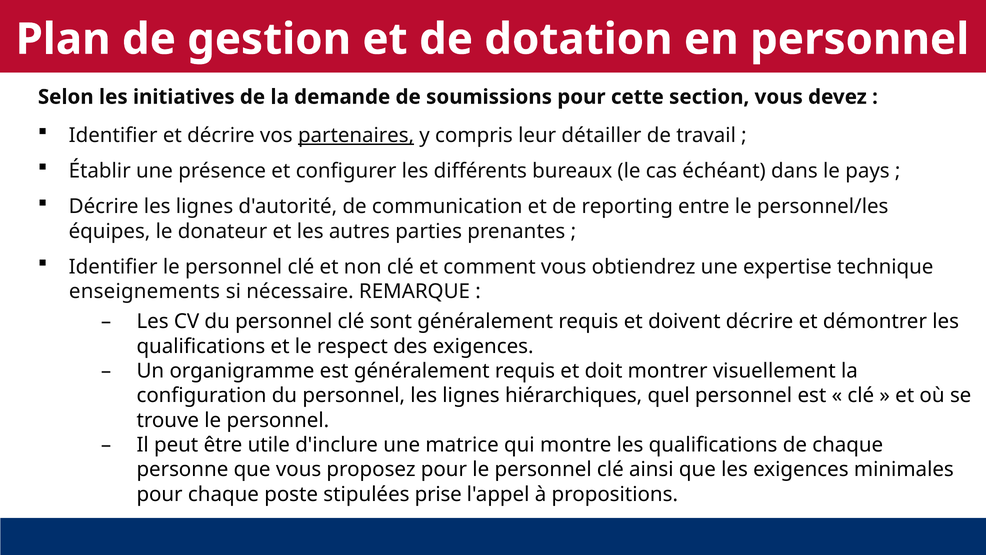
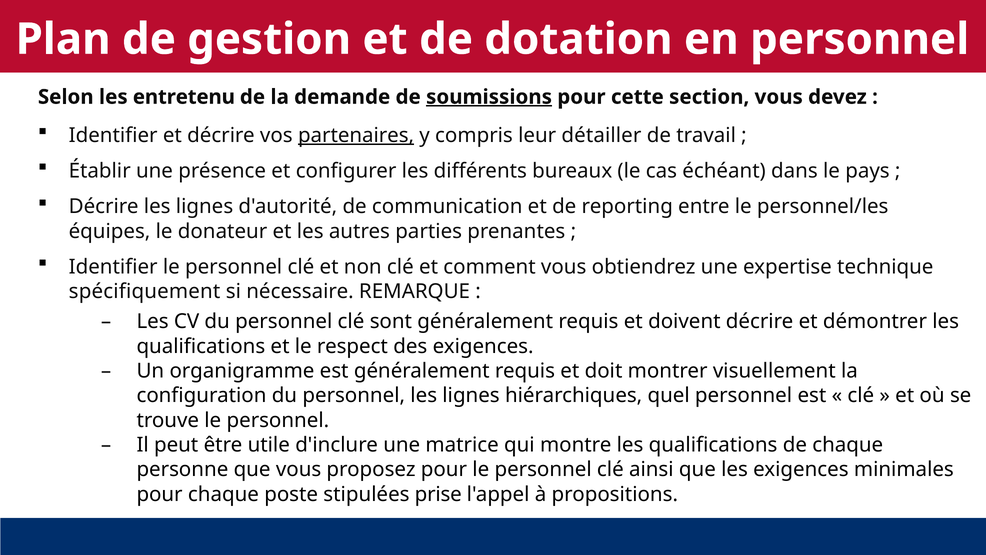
initiatives: initiatives -> entretenu (184, 97)
soumissions underline: none -> present (489, 97)
enseignements: enseignements -> spécifiquement (145, 291)
